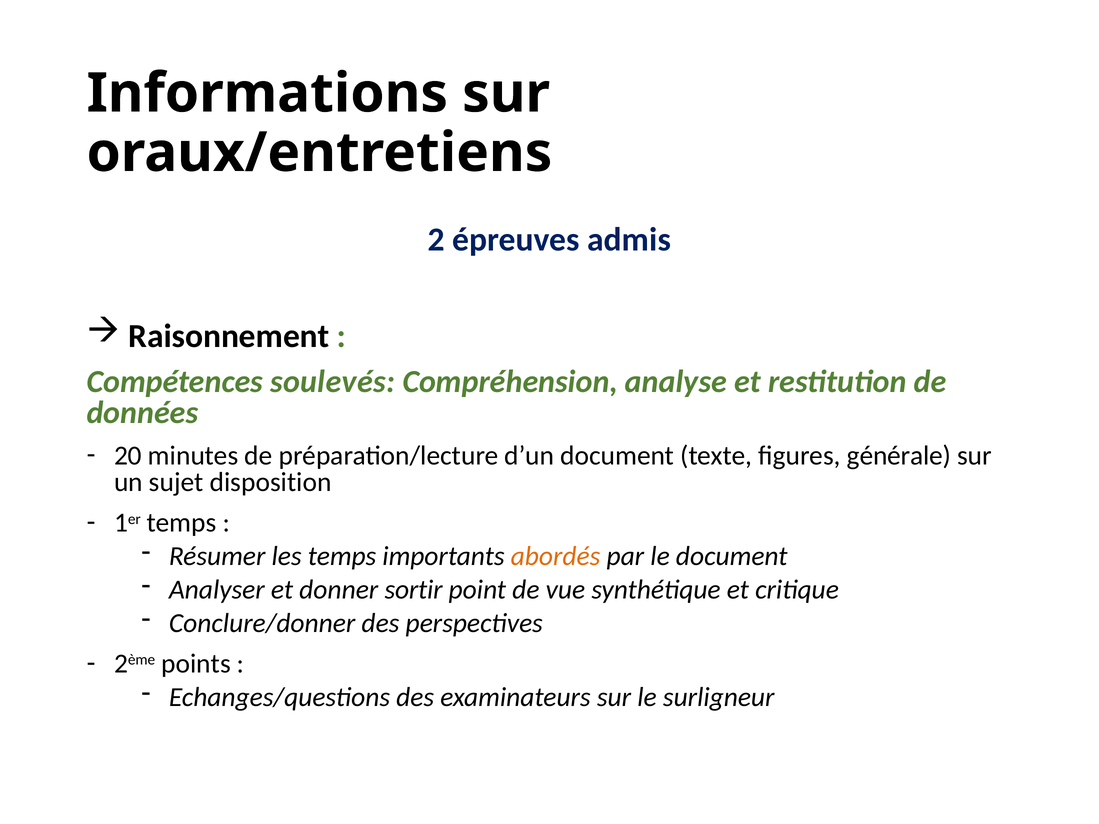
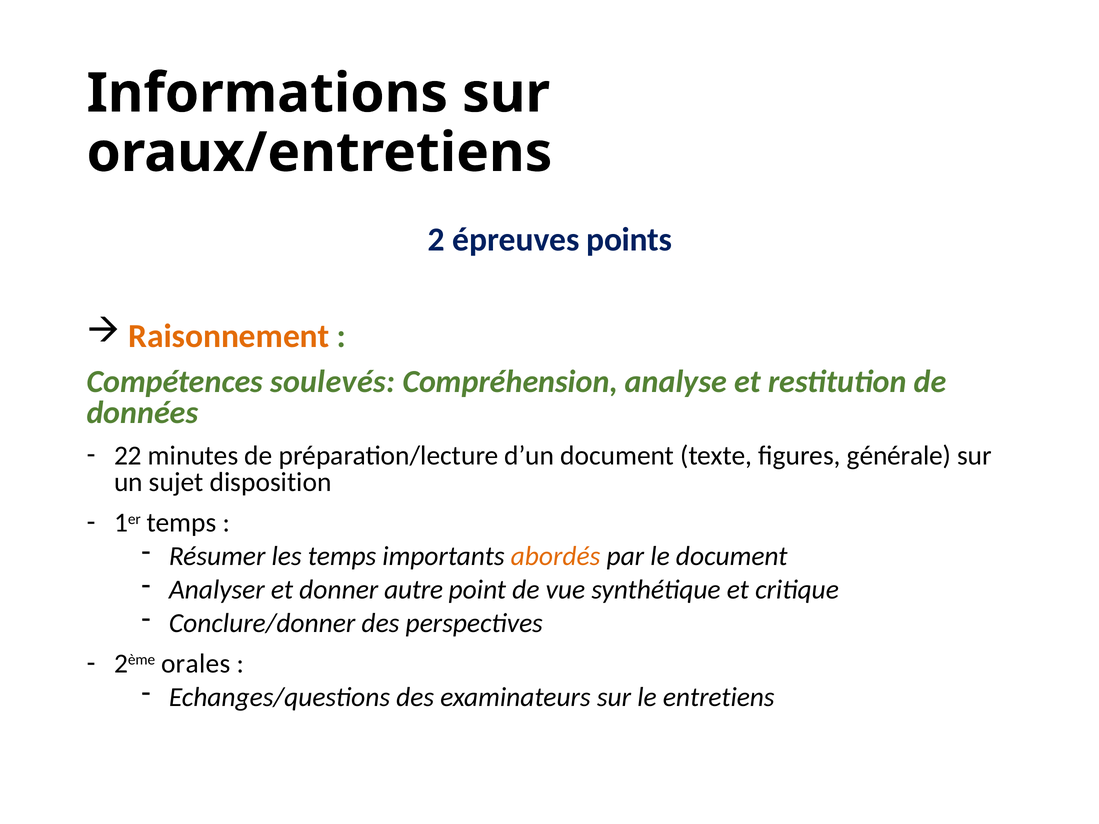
admis: admis -> points (629, 240)
Raisonnement colour: black -> orange (229, 336)
20: 20 -> 22 (128, 456)
sortir: sortir -> autre (414, 590)
points: points -> orales (196, 664)
surligneur: surligneur -> entretiens (719, 697)
